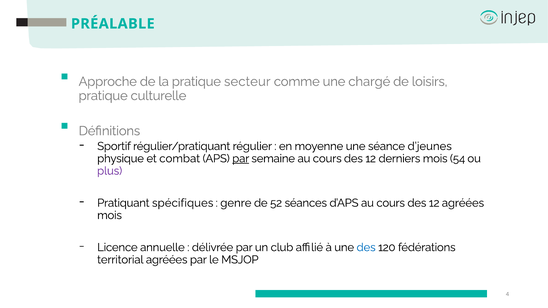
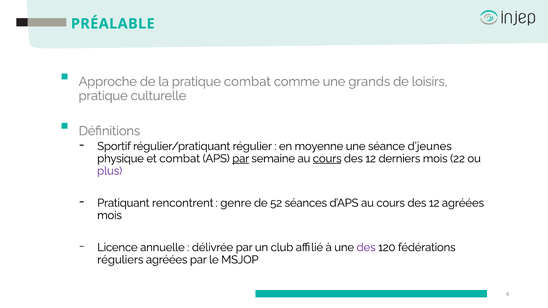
pratique secteur: secteur -> combat (247, 82)
chargé: chargé -> grands (369, 82)
cours underline: none -> present (327, 159)
54: 54 -> 22 (458, 159)
spécifiques: spécifiques -> rencontrent (183, 203)
des colour: blue -> purple (366, 248)
territorial: territorial -> réguliers (120, 260)
